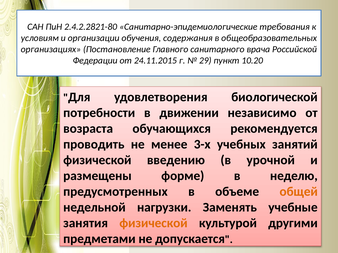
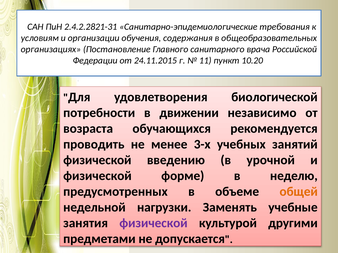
2.4.2.2821-80: 2.4.2.2821-80 -> 2.4.2.2821-31 (91, 27)
29: 29 -> 11 (205, 61)
размещены: размещены -> физической (97, 176)
физической colour: orange -> purple (153, 224)
